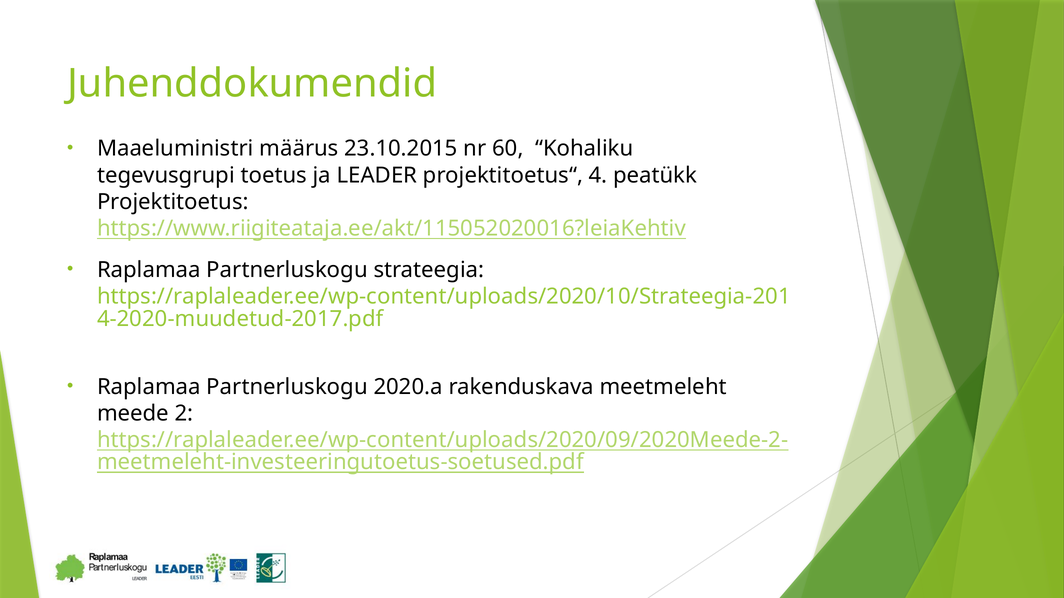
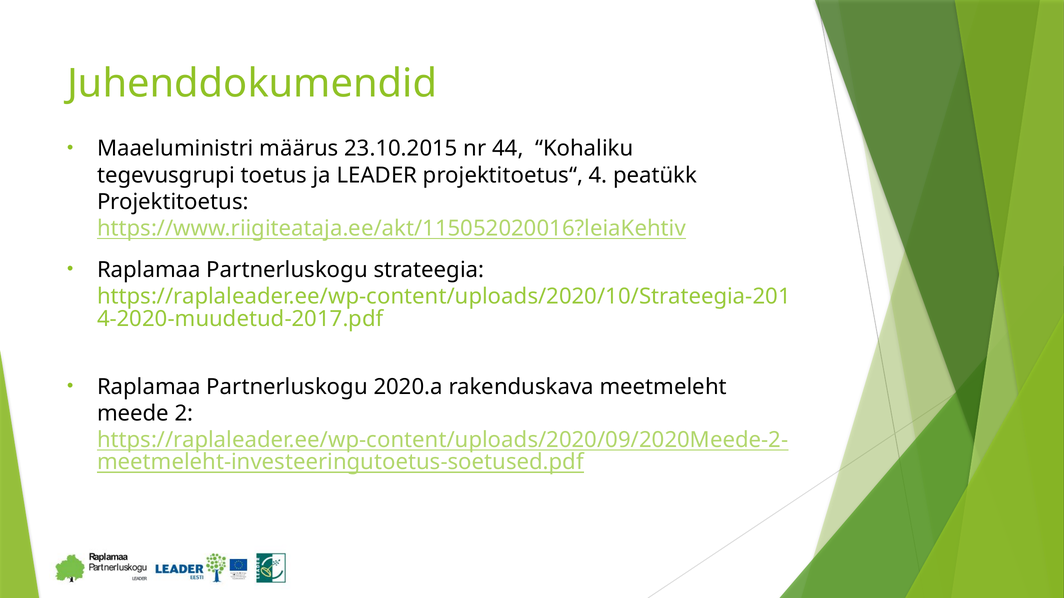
60: 60 -> 44 (508, 149)
